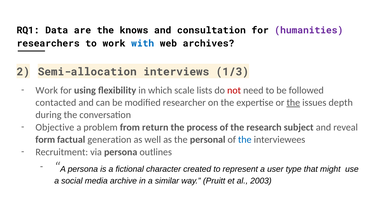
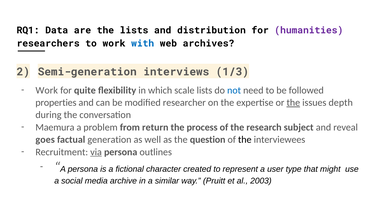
the knows: knows -> lists (134, 30)
consultation: consultation -> distribution (211, 30)
Semi-allocation: Semi-allocation -> Semi-generation (87, 72)
using: using -> quite (85, 90)
not colour: red -> blue (234, 90)
contacted: contacted -> properties (56, 103)
Objective: Objective -> Maemura (55, 127)
form: form -> goes (45, 140)
personal: personal -> question (208, 140)
the colour: blue -> black (245, 140)
via underline: none -> present (96, 152)
